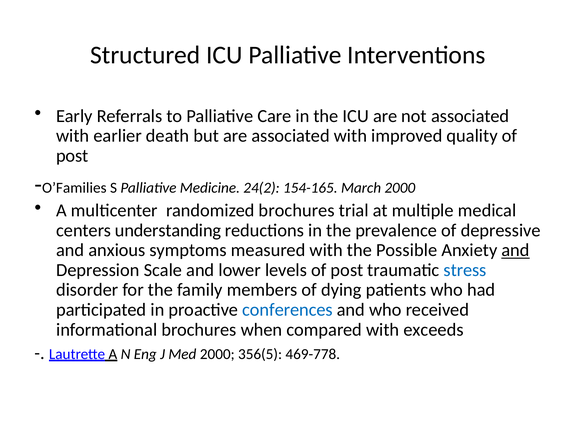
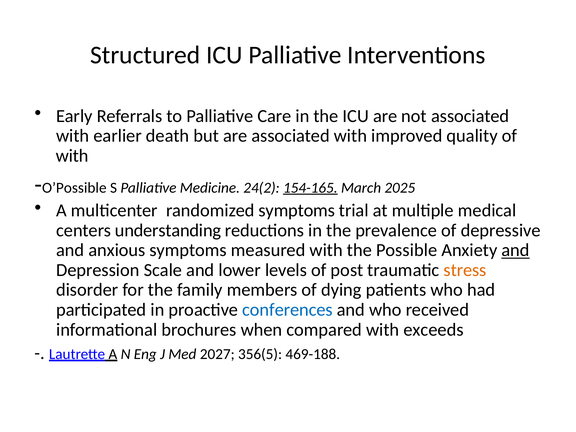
post: post -> with (72, 156)
O’Families: O’Families -> O’Possible (74, 188)
154-165 underline: none -> present (310, 188)
March 2000: 2000 -> 2025 (400, 188)
randomized brochures: brochures -> symptoms (297, 210)
stress colour: blue -> orange (465, 270)
Med 2000: 2000 -> 2027 (217, 354)
469-778: 469-778 -> 469-188 (313, 354)
